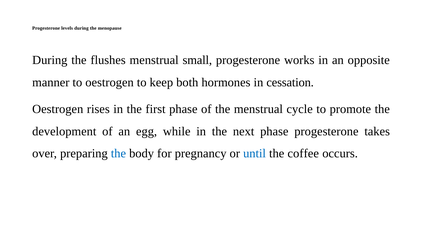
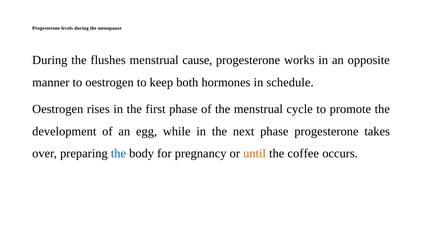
small: small -> cause (197, 60)
cessation: cessation -> schedule (290, 82)
until colour: blue -> orange (255, 154)
